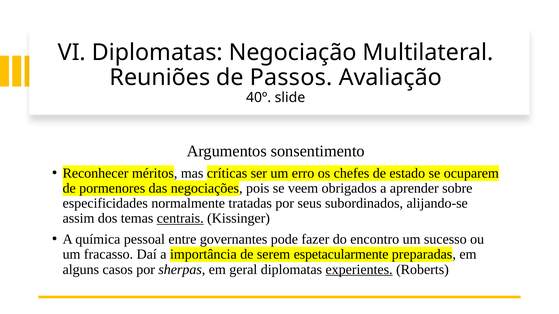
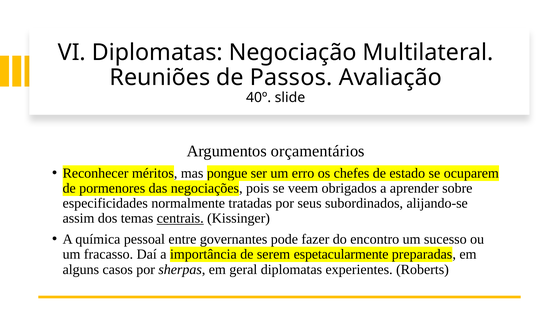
sonsentimento: sonsentimento -> orçamentários (318, 151)
críticas: críticas -> pongue (227, 173)
experientes underline: present -> none (359, 270)
